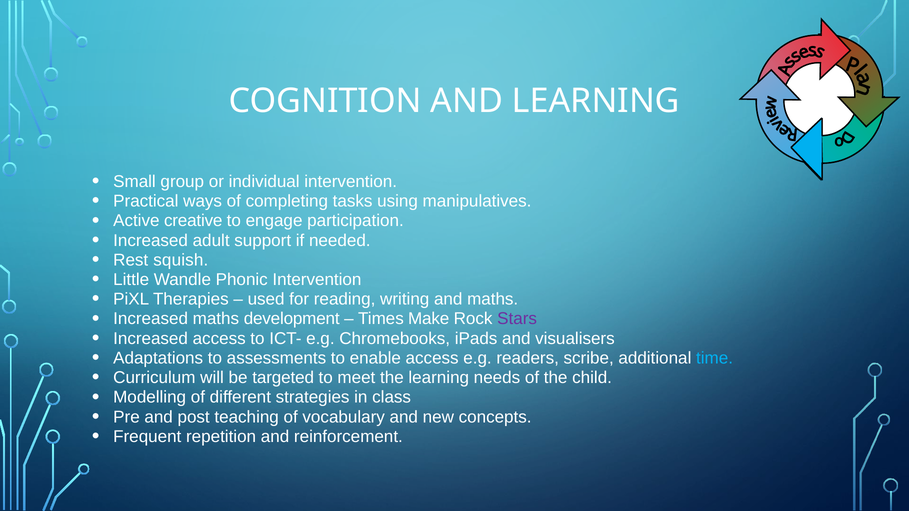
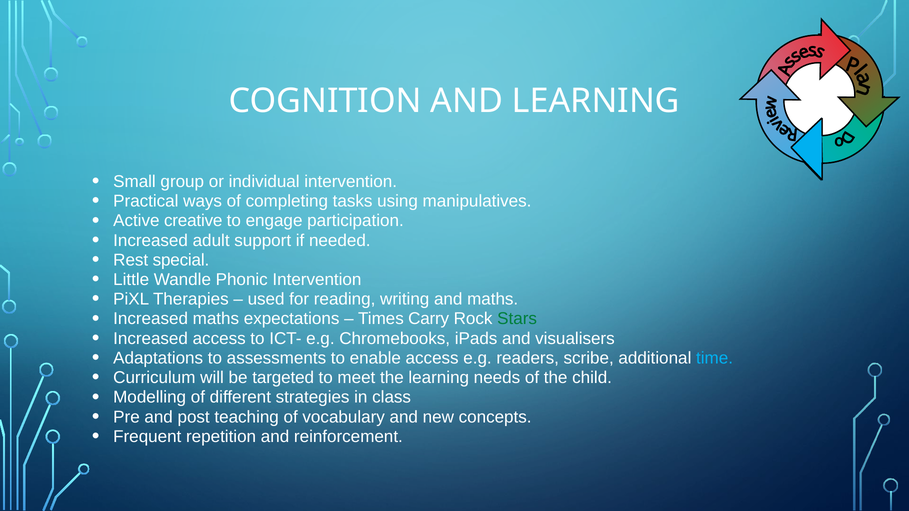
squish: squish -> special (181, 260)
development: development -> expectations (292, 319)
Make: Make -> Carry (429, 319)
Stars colour: purple -> green (517, 319)
